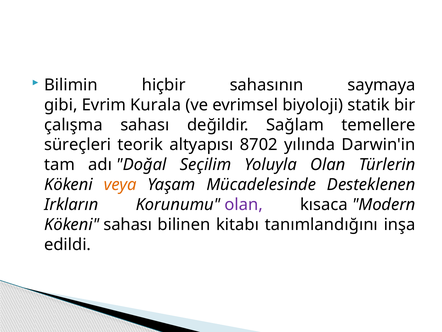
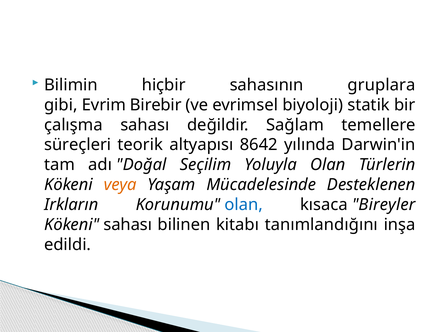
saymaya: saymaya -> gruplara (382, 85)
Kurala: Kurala -> Birebir (156, 105)
8702: 8702 -> 8642 (259, 145)
olan colour: purple -> blue (244, 204)
Modern: Modern -> Bireyler (384, 204)
